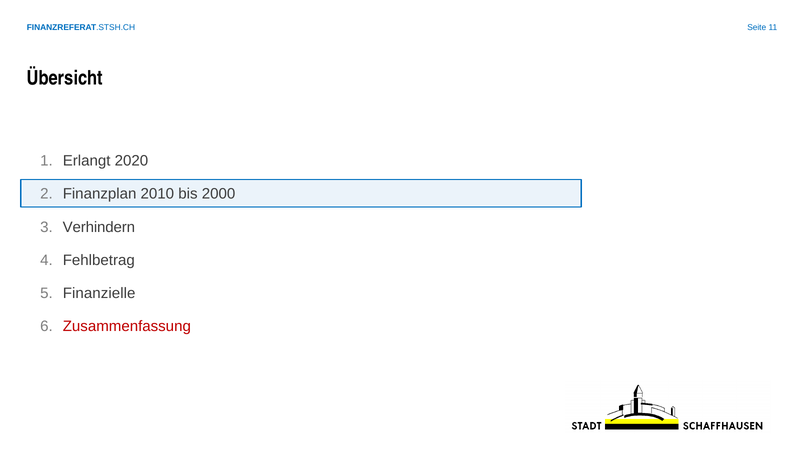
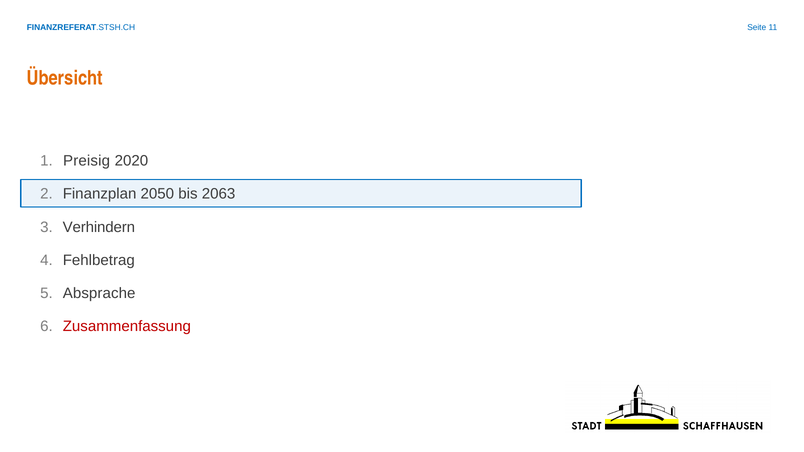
Übersicht colour: black -> orange (65, 78)
Erlangt: Erlangt -> Preisig (87, 161)
2010: 2010 -> 2050 (157, 194)
2000: 2000 -> 2063 (219, 194)
Finanzielle: Finanzielle -> Absprache (99, 294)
